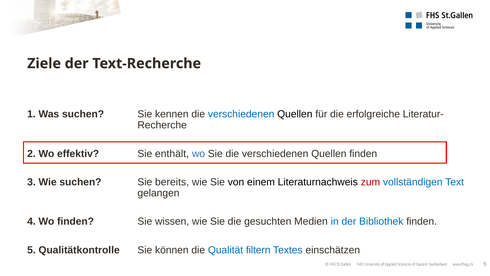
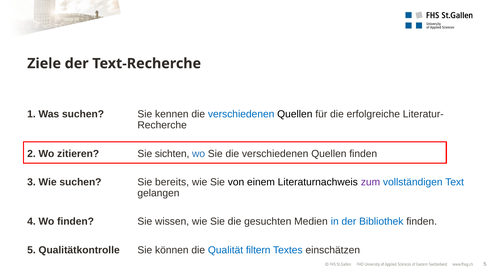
effektiv: effektiv -> zitieren (78, 153)
enthält: enthält -> sichten (172, 153)
zum colour: red -> purple (370, 182)
